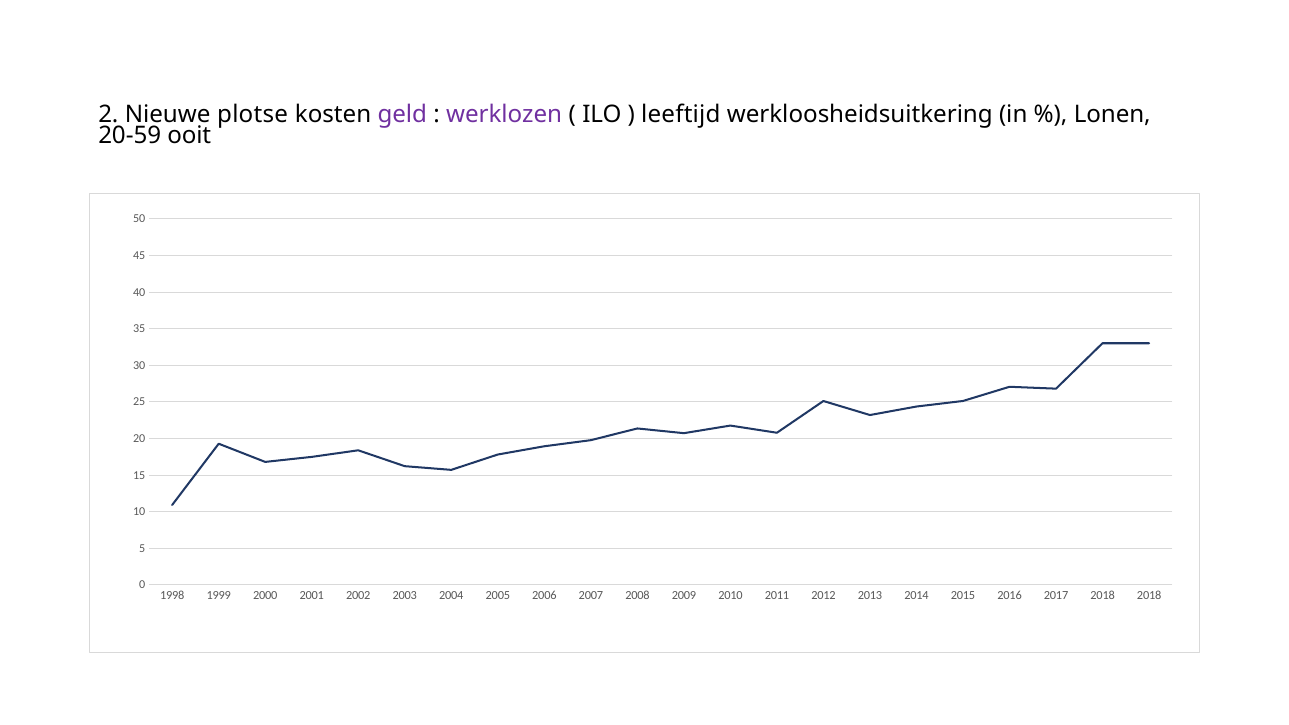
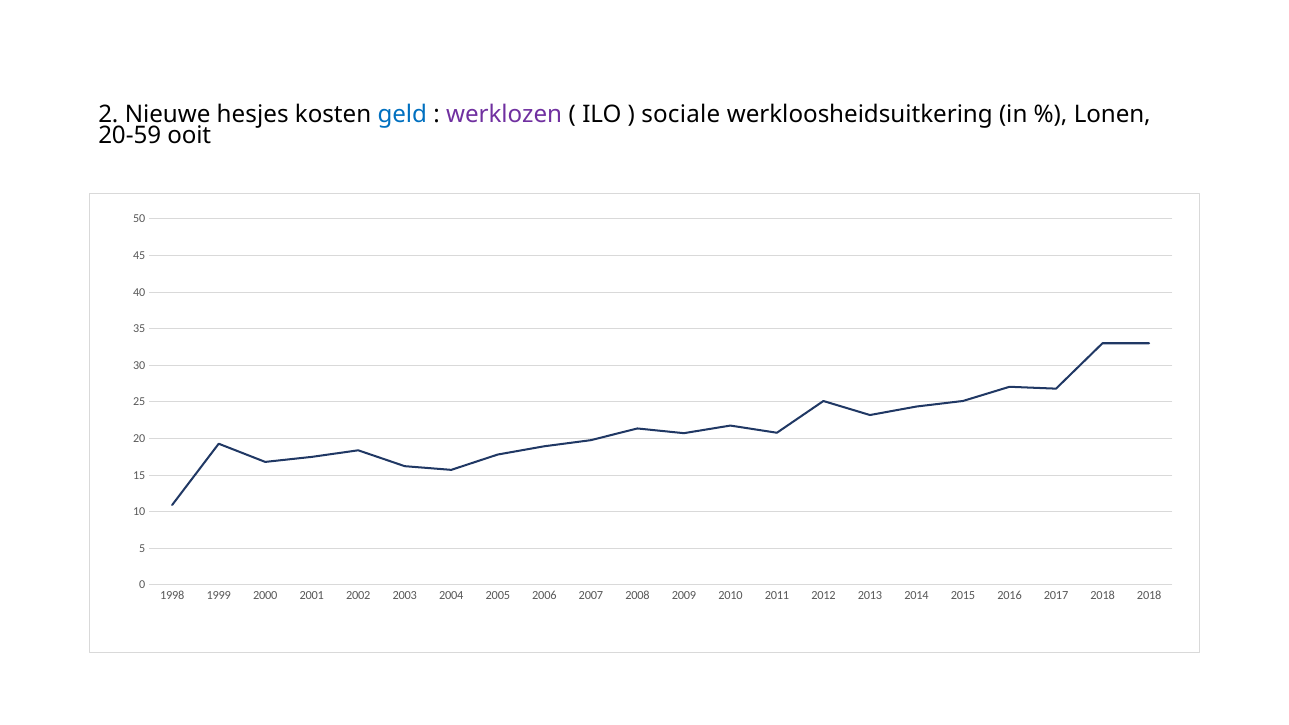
plotse: plotse -> hesjes (253, 115)
geld colour: purple -> blue (402, 115)
leeftijd: leeftijd -> sociale (681, 115)
